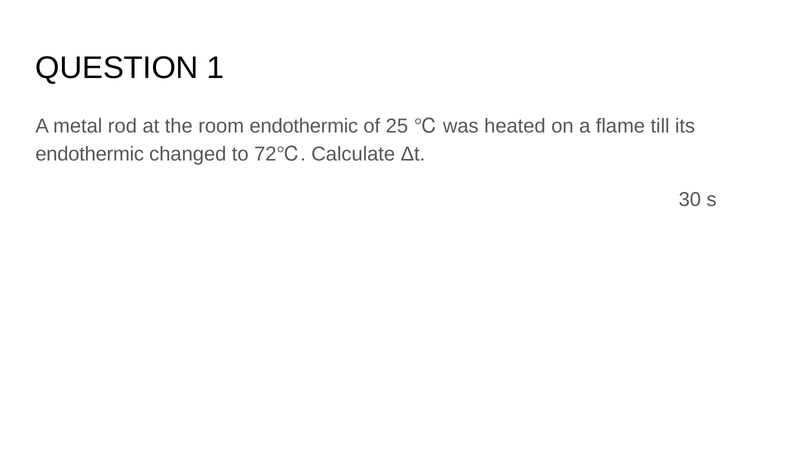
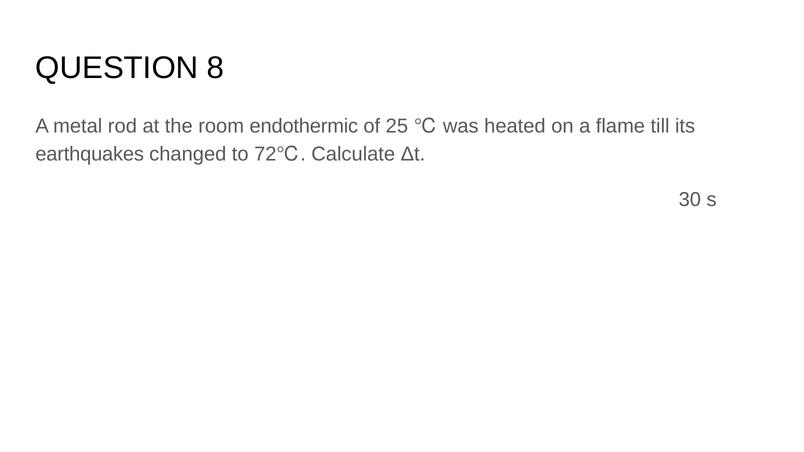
1: 1 -> 8 (216, 68)
endothermic: endothermic -> earthquakes (90, 154)
